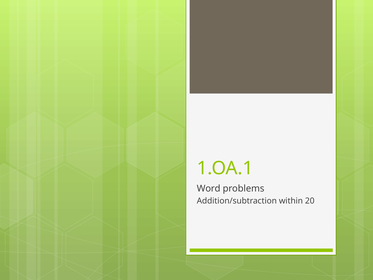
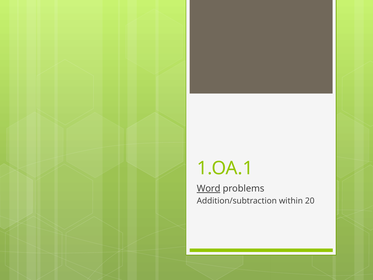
Word underline: none -> present (209, 188)
